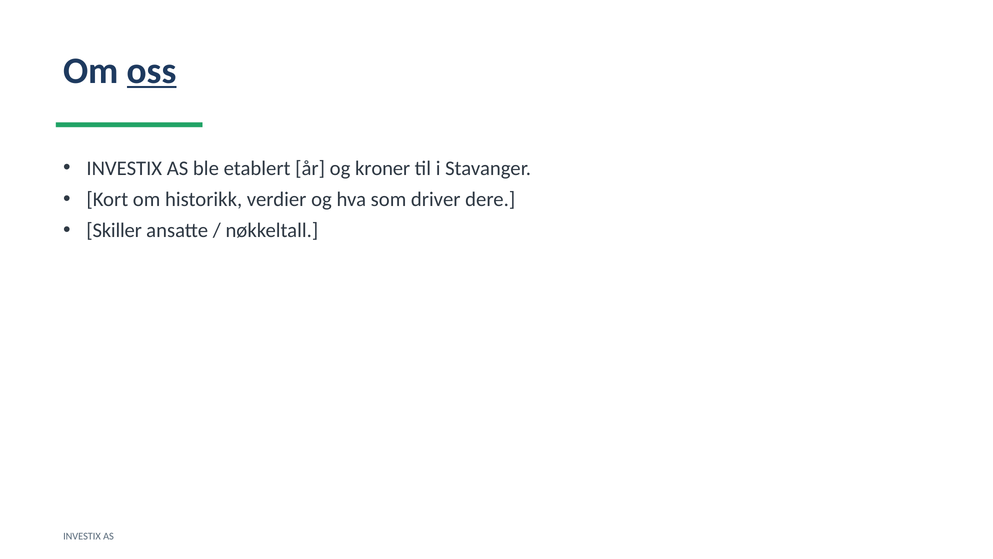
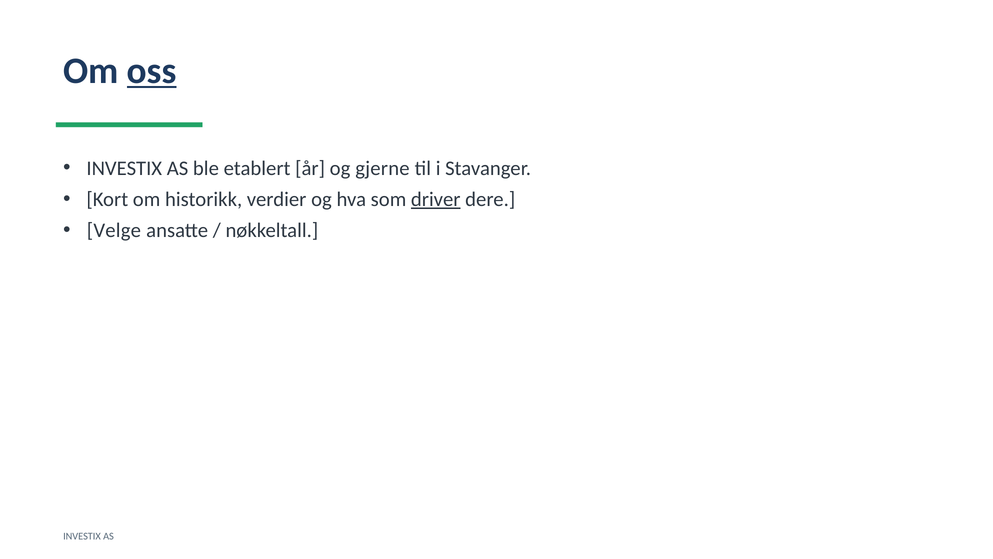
kroner: kroner -> gjerne (382, 168)
driver underline: none -> present (436, 199)
Skiller: Skiller -> Velge (114, 230)
